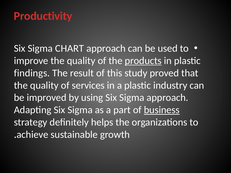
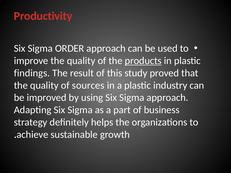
CHART: CHART -> ORDER (70, 48)
services: services -> sources (88, 85)
business underline: present -> none (162, 110)
